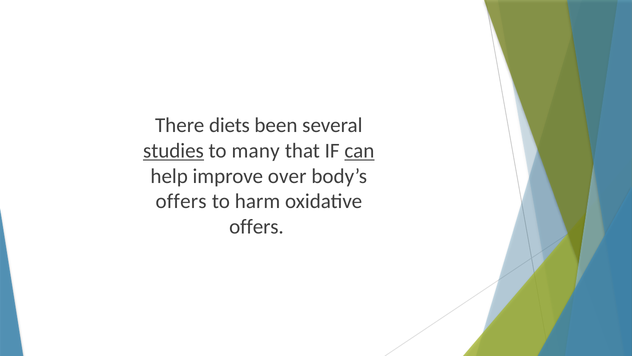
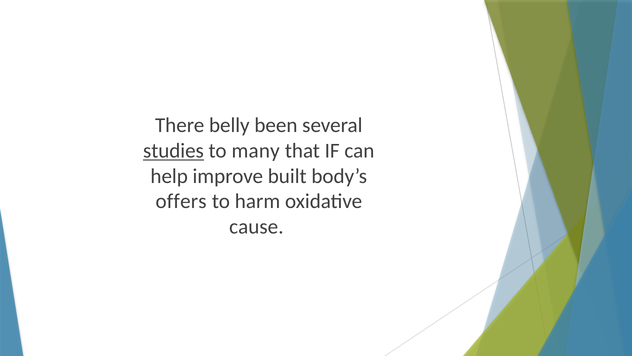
diets: diets -> belly (229, 125)
can underline: present -> none (359, 151)
over: over -> built (287, 176)
offers: offers -> cause (256, 226)
